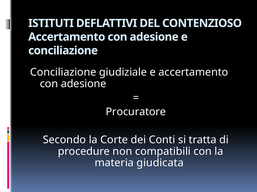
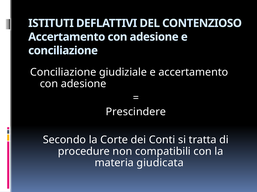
Procuratore: Procuratore -> Prescindere (136, 112)
